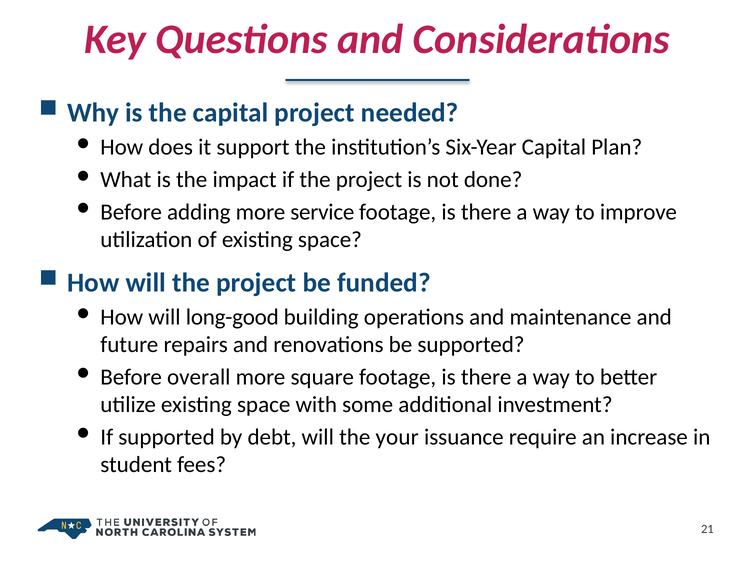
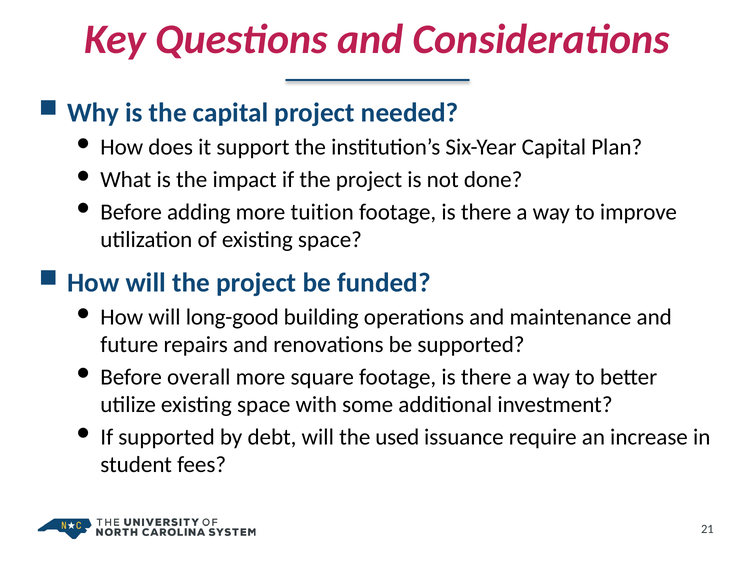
service: service -> tuition (322, 212)
your: your -> used (397, 437)
